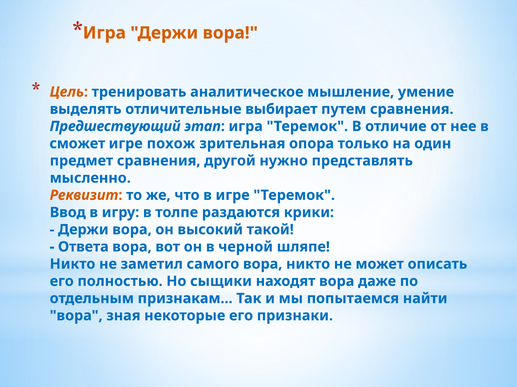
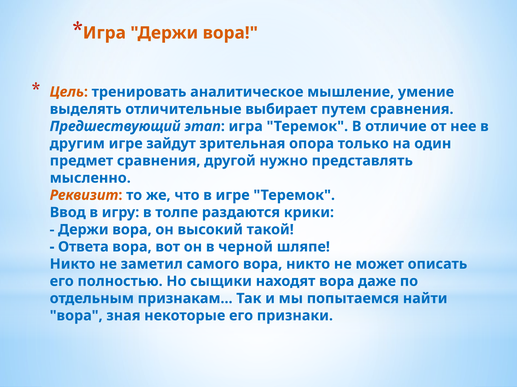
сможет: сможет -> другим (77, 144)
похож: похож -> зайдут (171, 144)
